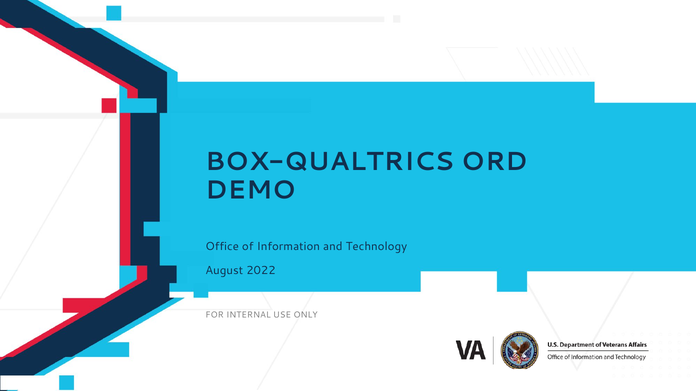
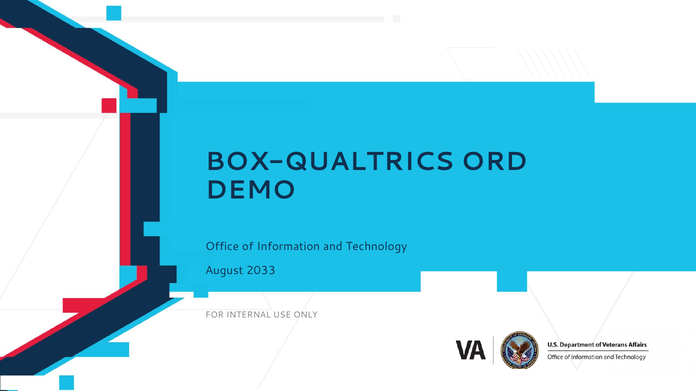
2022: 2022 -> 2033 (261, 271)
